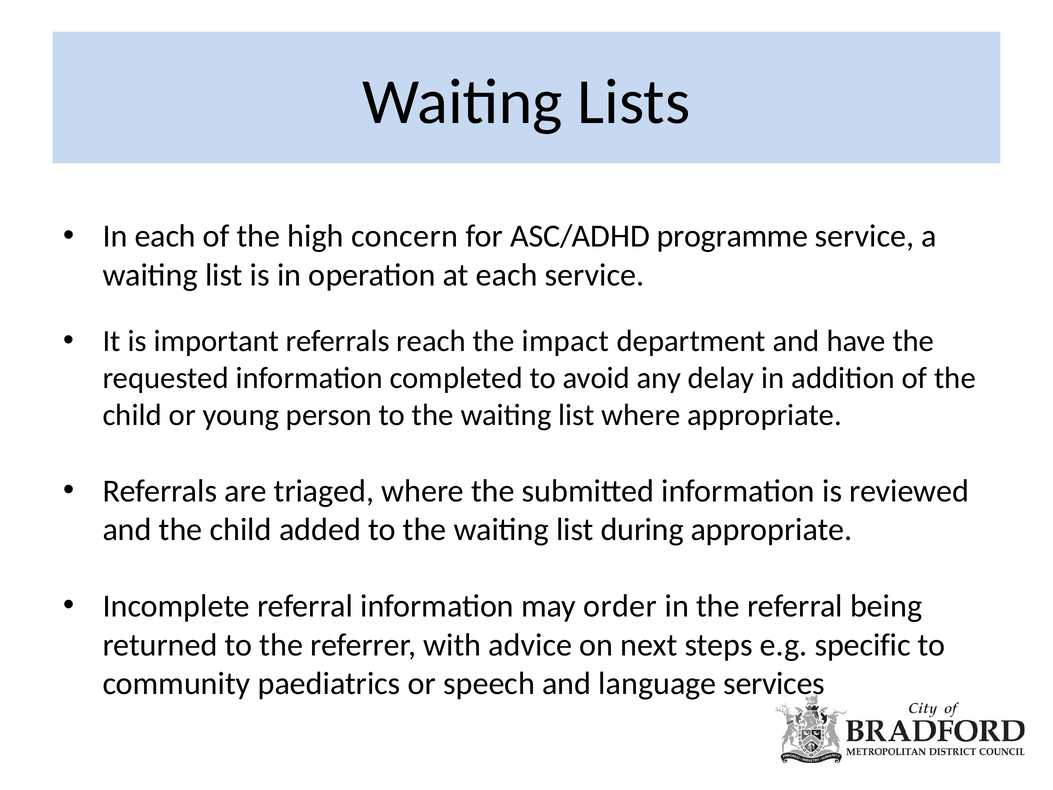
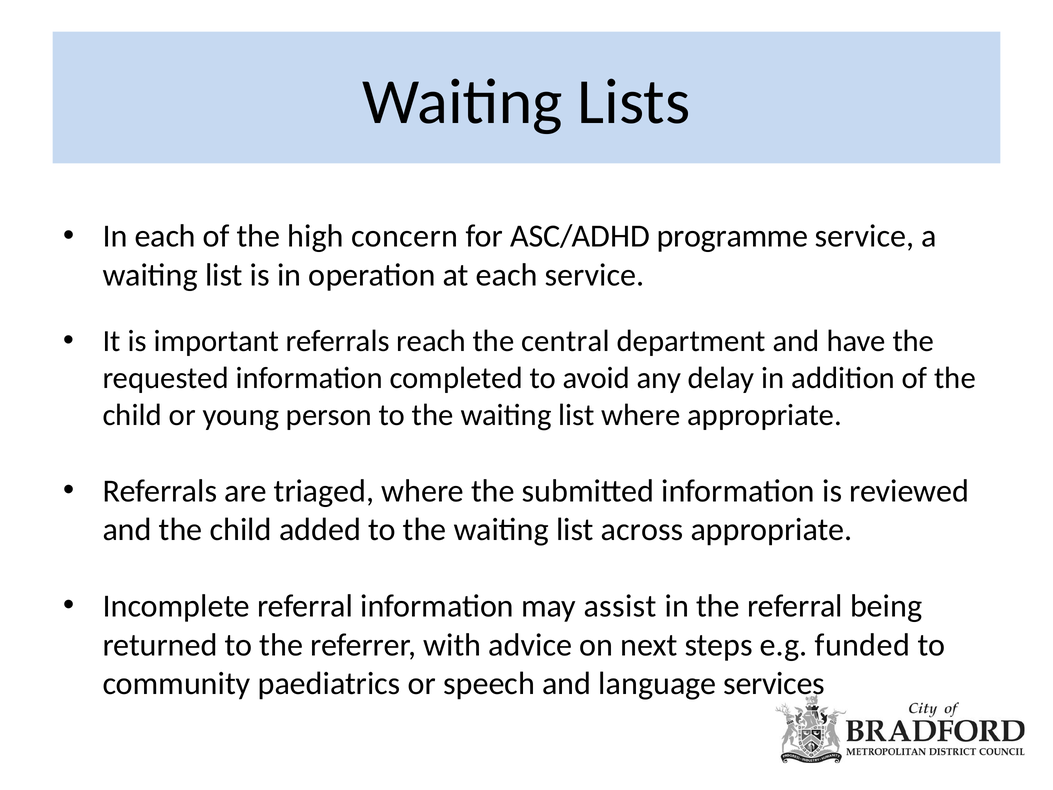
impact: impact -> central (565, 341)
during: during -> across (642, 529)
order: order -> assist (620, 606)
specific: specific -> funded (862, 645)
